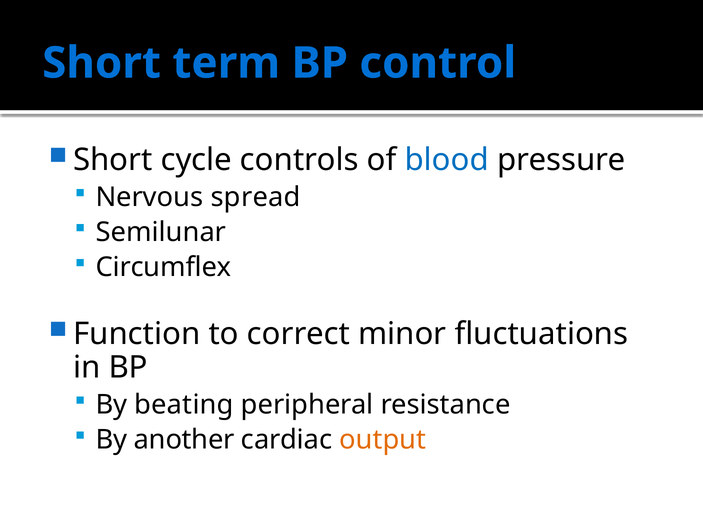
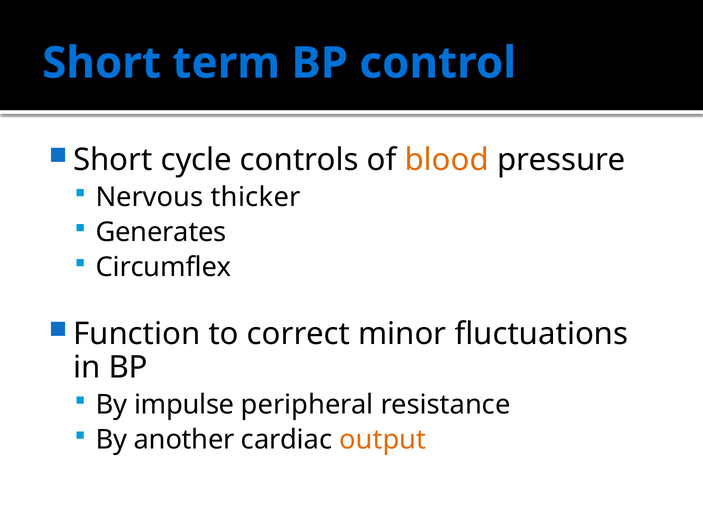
blood colour: blue -> orange (447, 160)
spread: spread -> thicker (256, 197)
Semilunar: Semilunar -> Generates (161, 232)
beating: beating -> impulse (184, 405)
